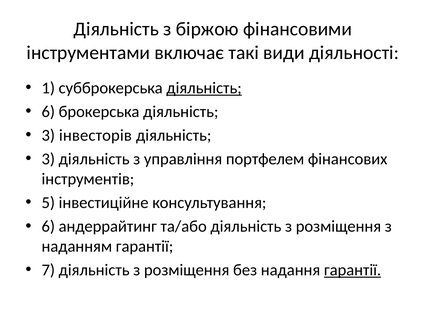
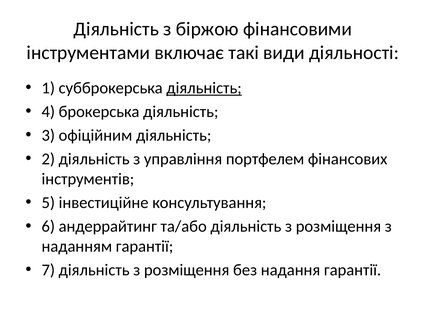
6: 6 -> 4 (48, 111)
інвесторів: інвесторів -> офіційним (95, 135)
3: 3 -> 2 (48, 159)
гарантії underline: present -> none (353, 270)
